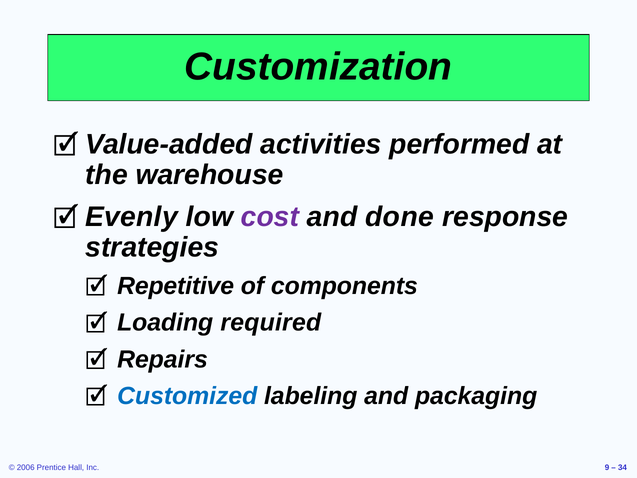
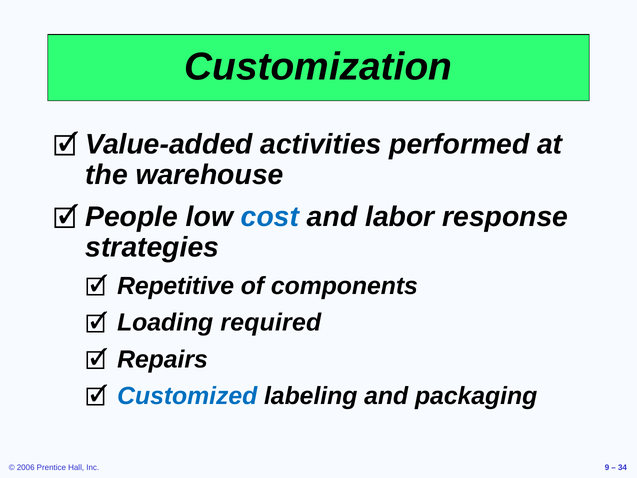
Evenly: Evenly -> People (132, 217)
cost colour: purple -> blue (270, 217)
done: done -> labor (400, 217)
